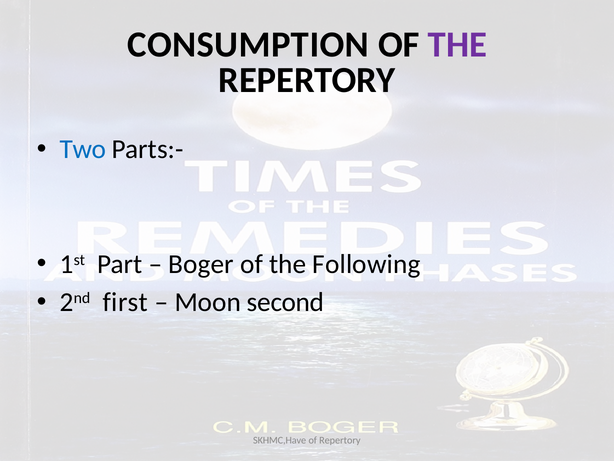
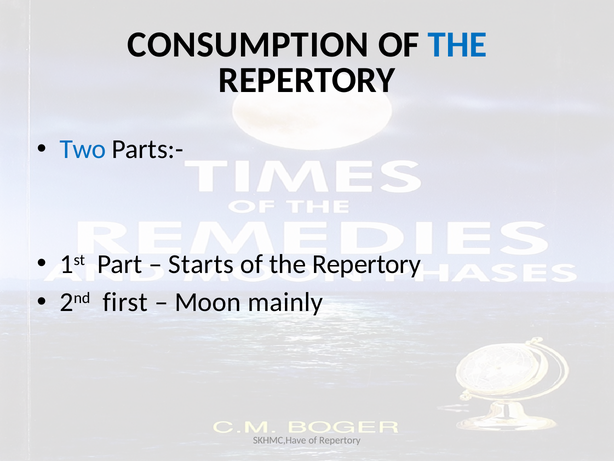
THE colour: purple -> blue (457, 45)
Boger: Boger -> Starts (201, 264)
Following: Following -> Repertory (367, 264)
second: second -> mainly (285, 302)
